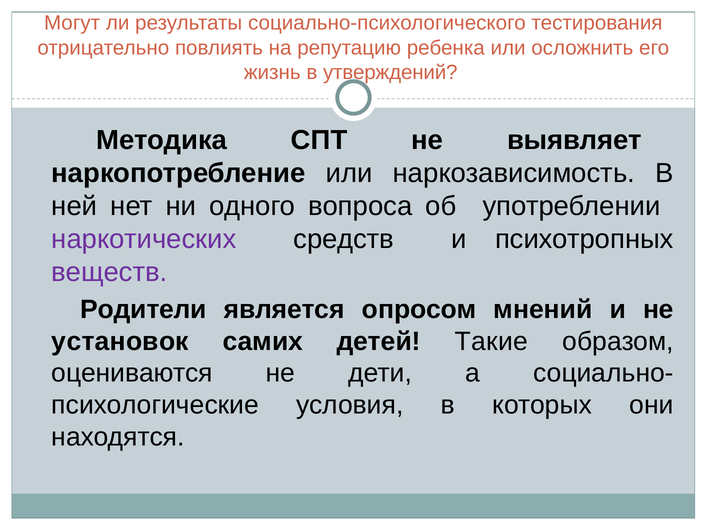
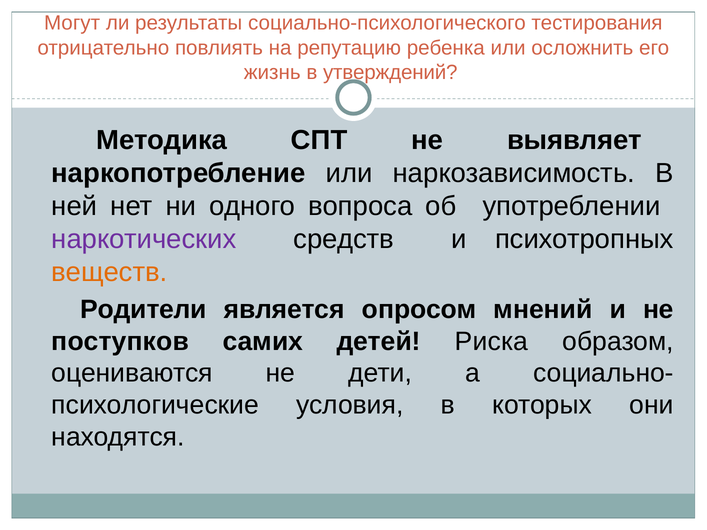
веществ colour: purple -> orange (109, 272)
установок: установок -> поступков (120, 342)
Такие: Такие -> Риска (491, 342)
